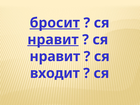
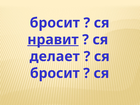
бросит underline: present -> none (55, 23)
нравит: нравит -> делает (55, 56)
входит: входит -> бросит (55, 73)
